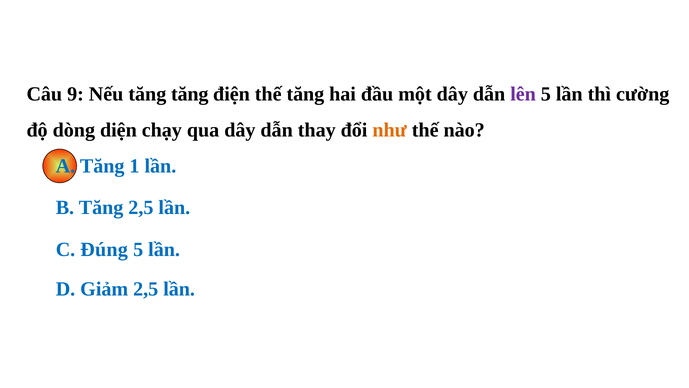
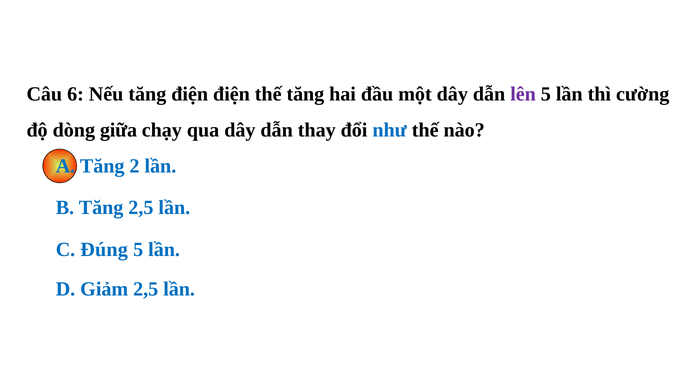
9: 9 -> 6 (76, 94)
tăng tăng: tăng -> điện (190, 94)
diện: diện -> giữa (119, 130)
như colour: orange -> blue (390, 130)
1: 1 -> 2 (134, 166)
